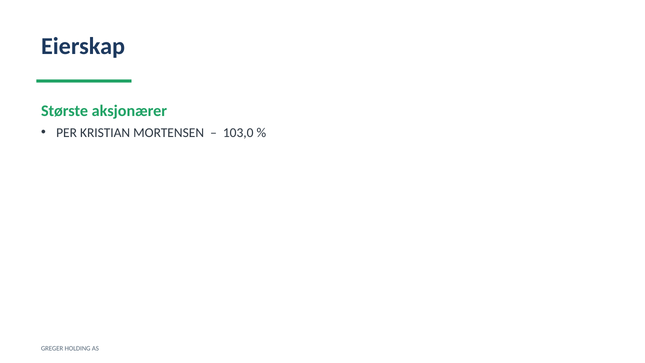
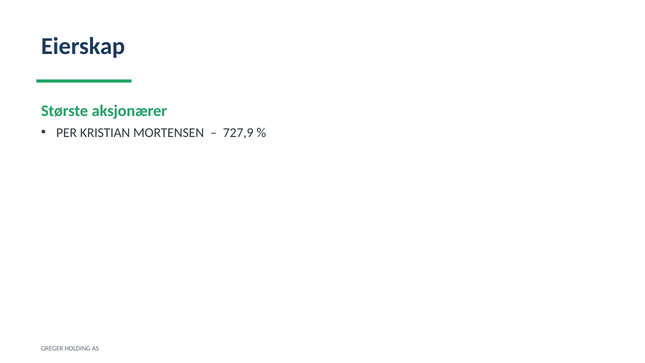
103,0: 103,0 -> 727,9 (238, 133)
